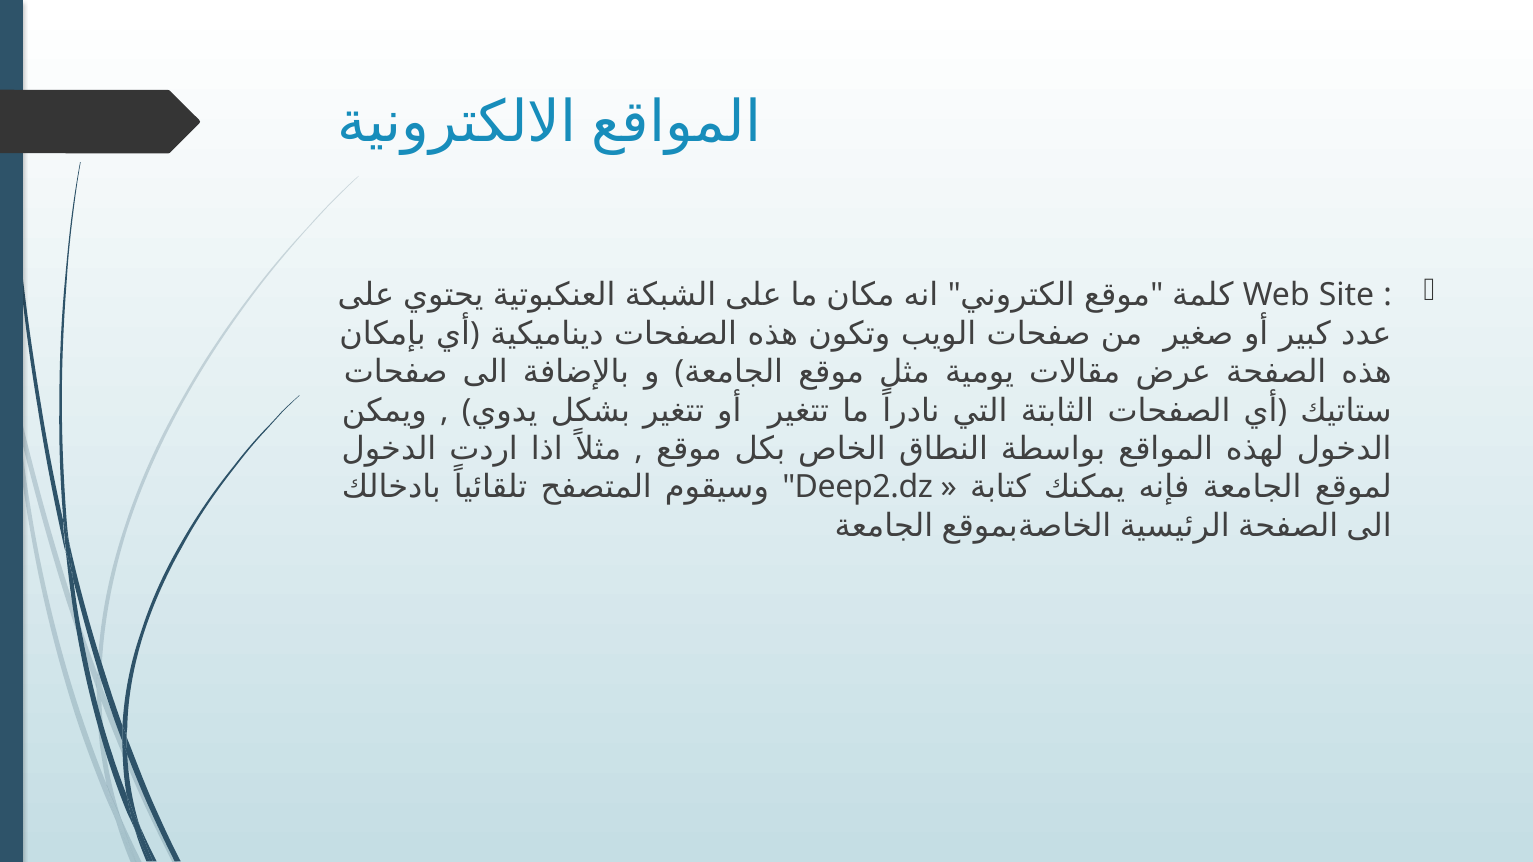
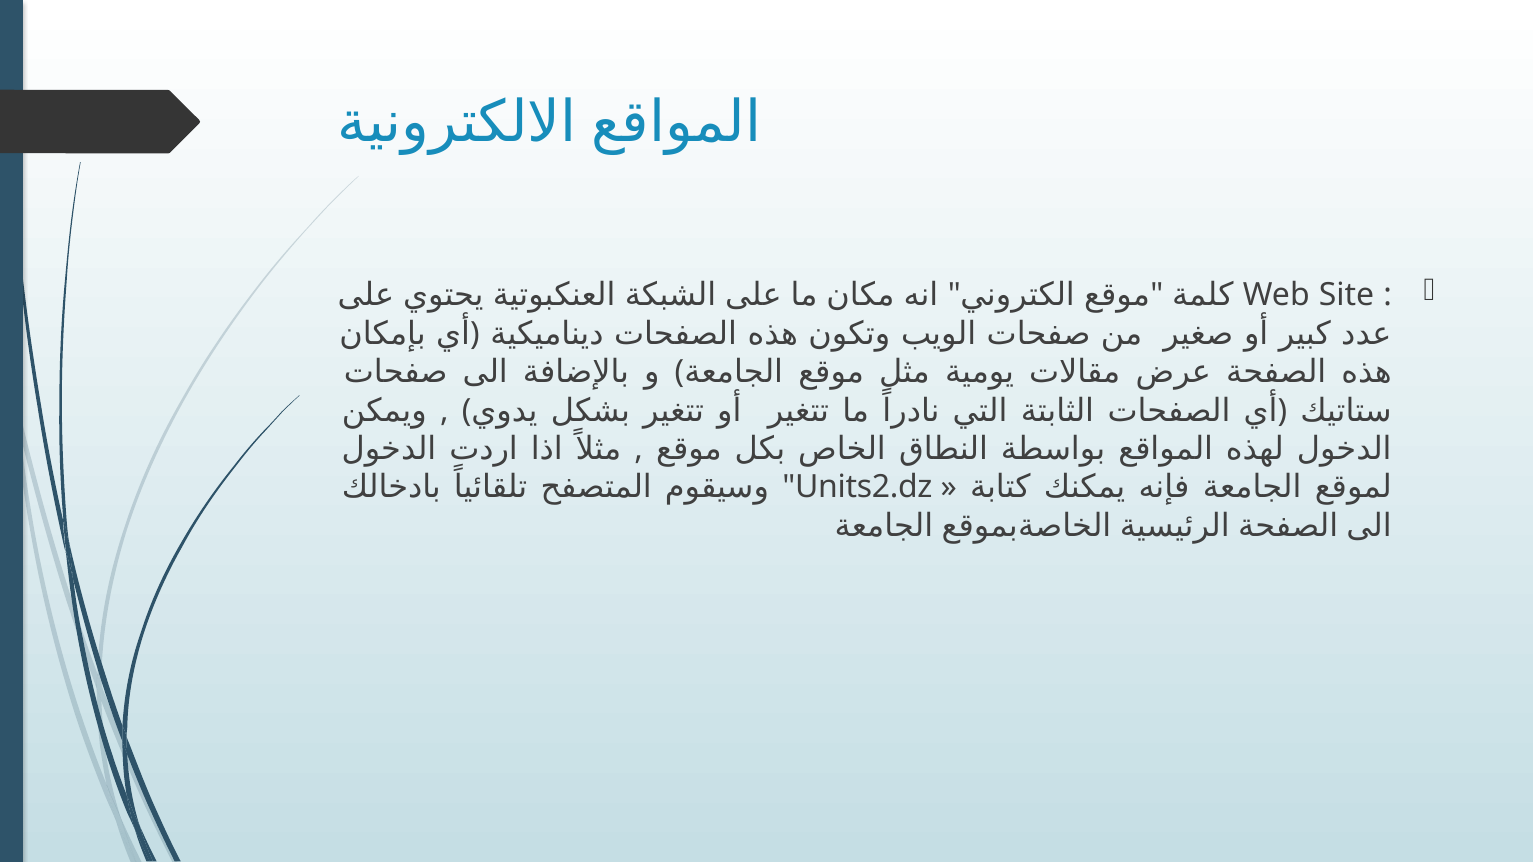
Deep2.dz: Deep2.dz -> Units2.dz (864, 487)
